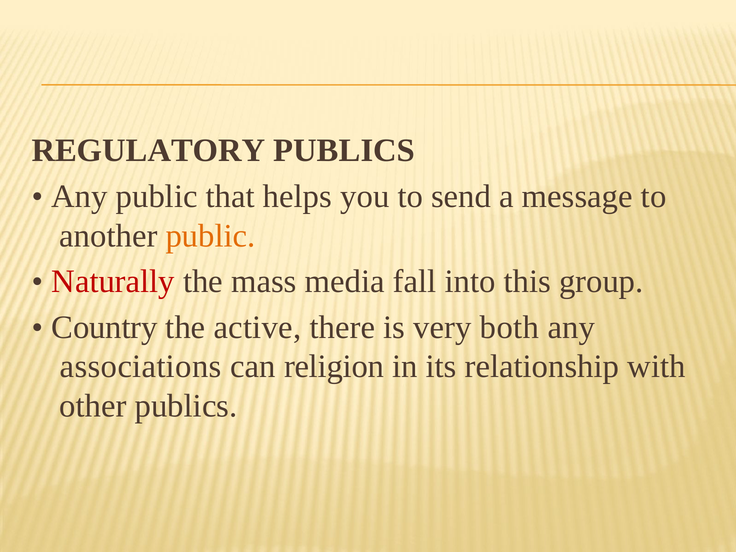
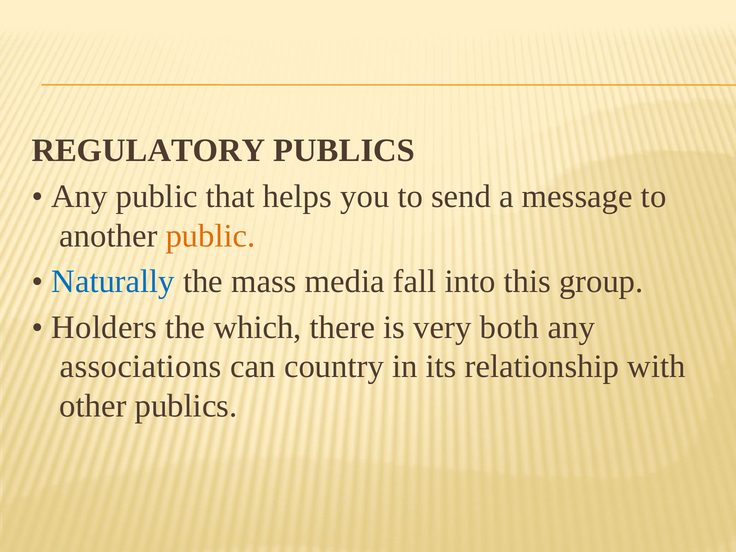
Naturally colour: red -> blue (113, 282)
Country: Country -> Holders (104, 327)
active: active -> which (258, 327)
religion: religion -> country (334, 367)
